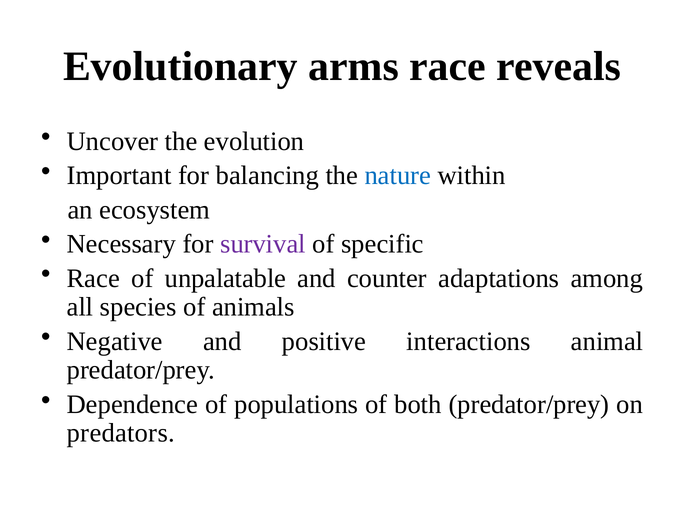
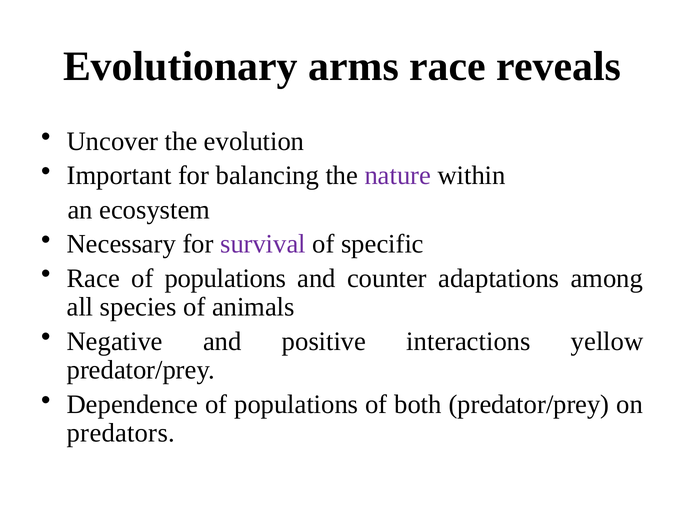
nature colour: blue -> purple (398, 175)
Race of unpalatable: unpalatable -> populations (226, 278)
animal: animal -> yellow (607, 341)
